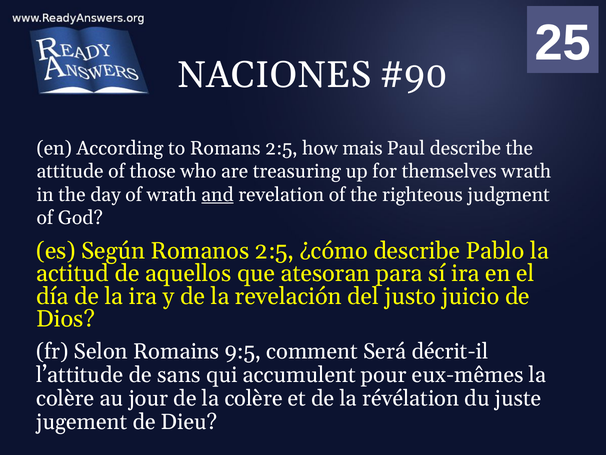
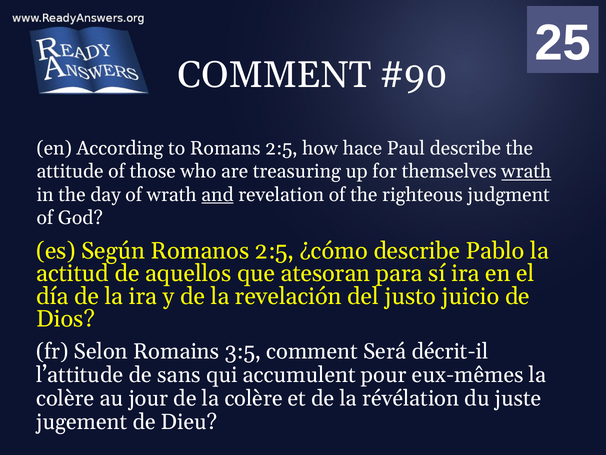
NACIONES: NACIONES -> COMMENT (275, 75)
mais: mais -> hace (362, 148)
wrath underline: none -> present (526, 171)
9:5: 9:5 -> 3:5 (243, 351)
